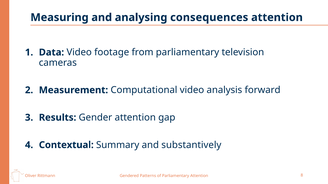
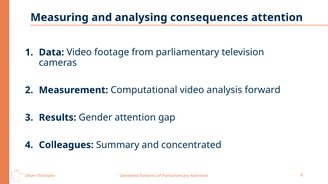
Contextual: Contextual -> Colleagues (66, 145)
substantively: substantively -> concentrated (191, 145)
